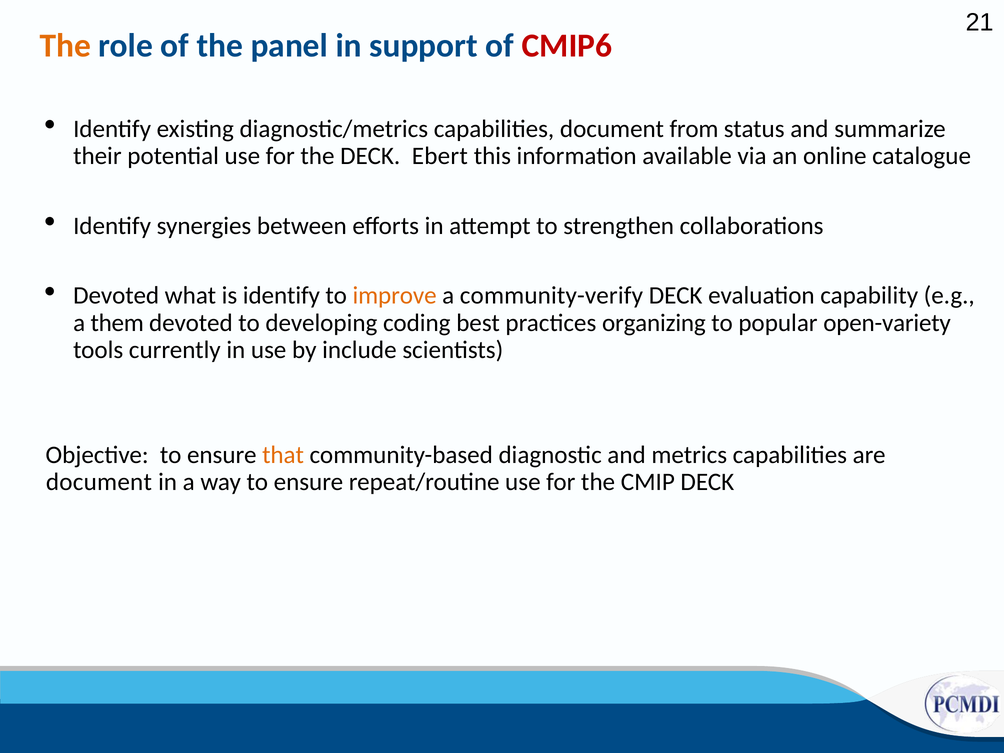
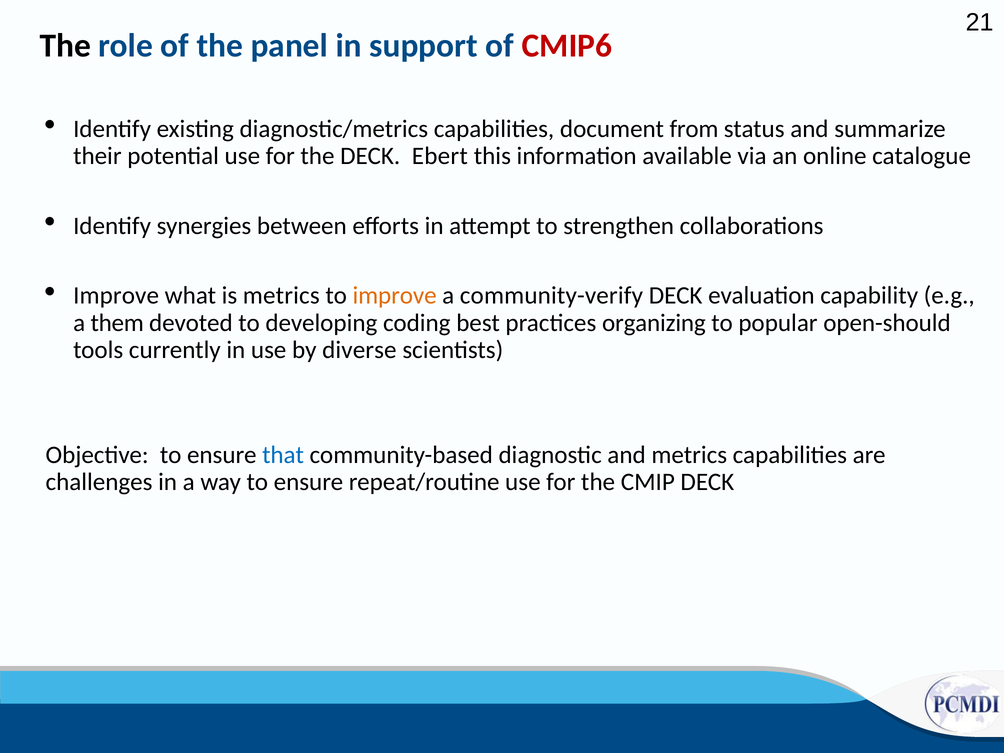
The colour: orange -> black (65, 46)
Devoted: Devoted -> Improve (116, 296)
is identify: identify -> metrics (281, 296)
open-variety: open-variety -> open-should (887, 323)
include: include -> diverse (359, 350)
that colour: orange -> blue (283, 455)
document: document -> challenges (99, 482)
